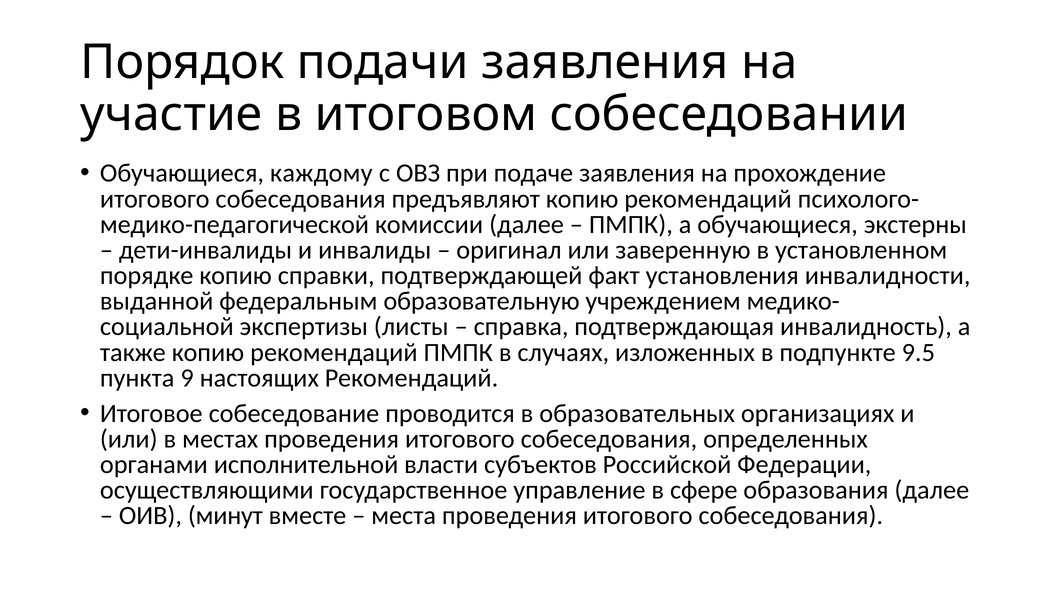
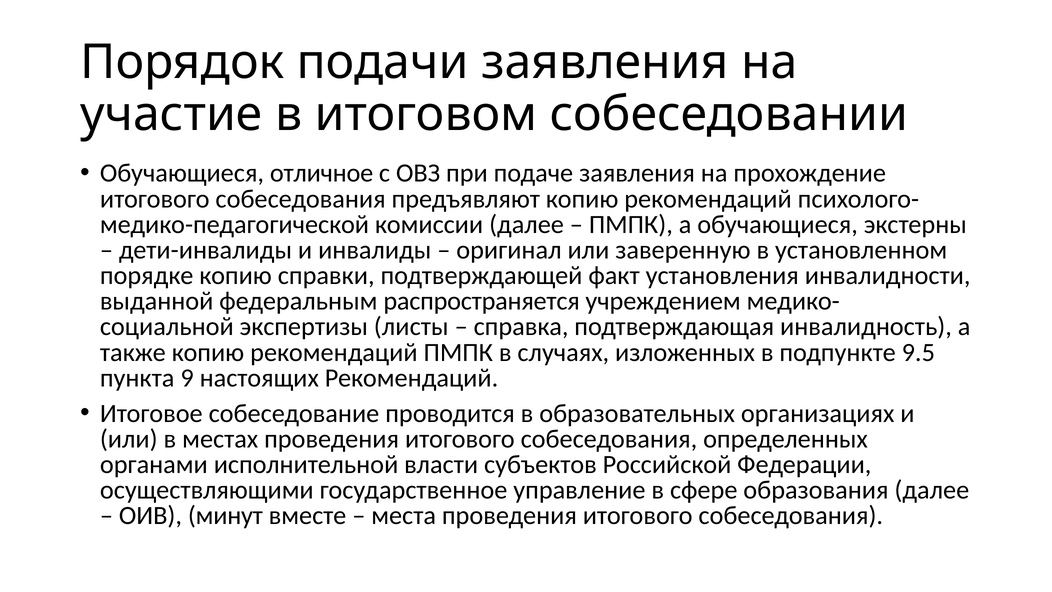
каждому: каждому -> отличное (322, 173)
образовательную: образовательную -> распространяется (482, 301)
